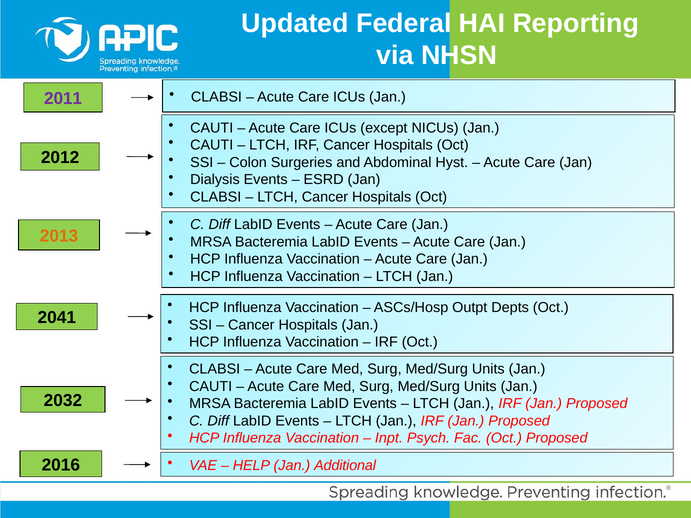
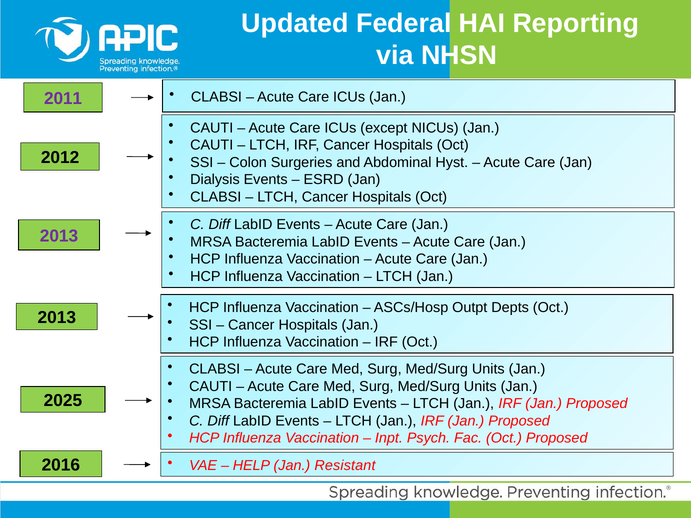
2013 colour: orange -> purple (59, 236)
2041: 2041 -> 2013 (57, 318)
2032: 2032 -> 2025 (63, 401)
Additional: Additional -> Resistant (345, 466)
